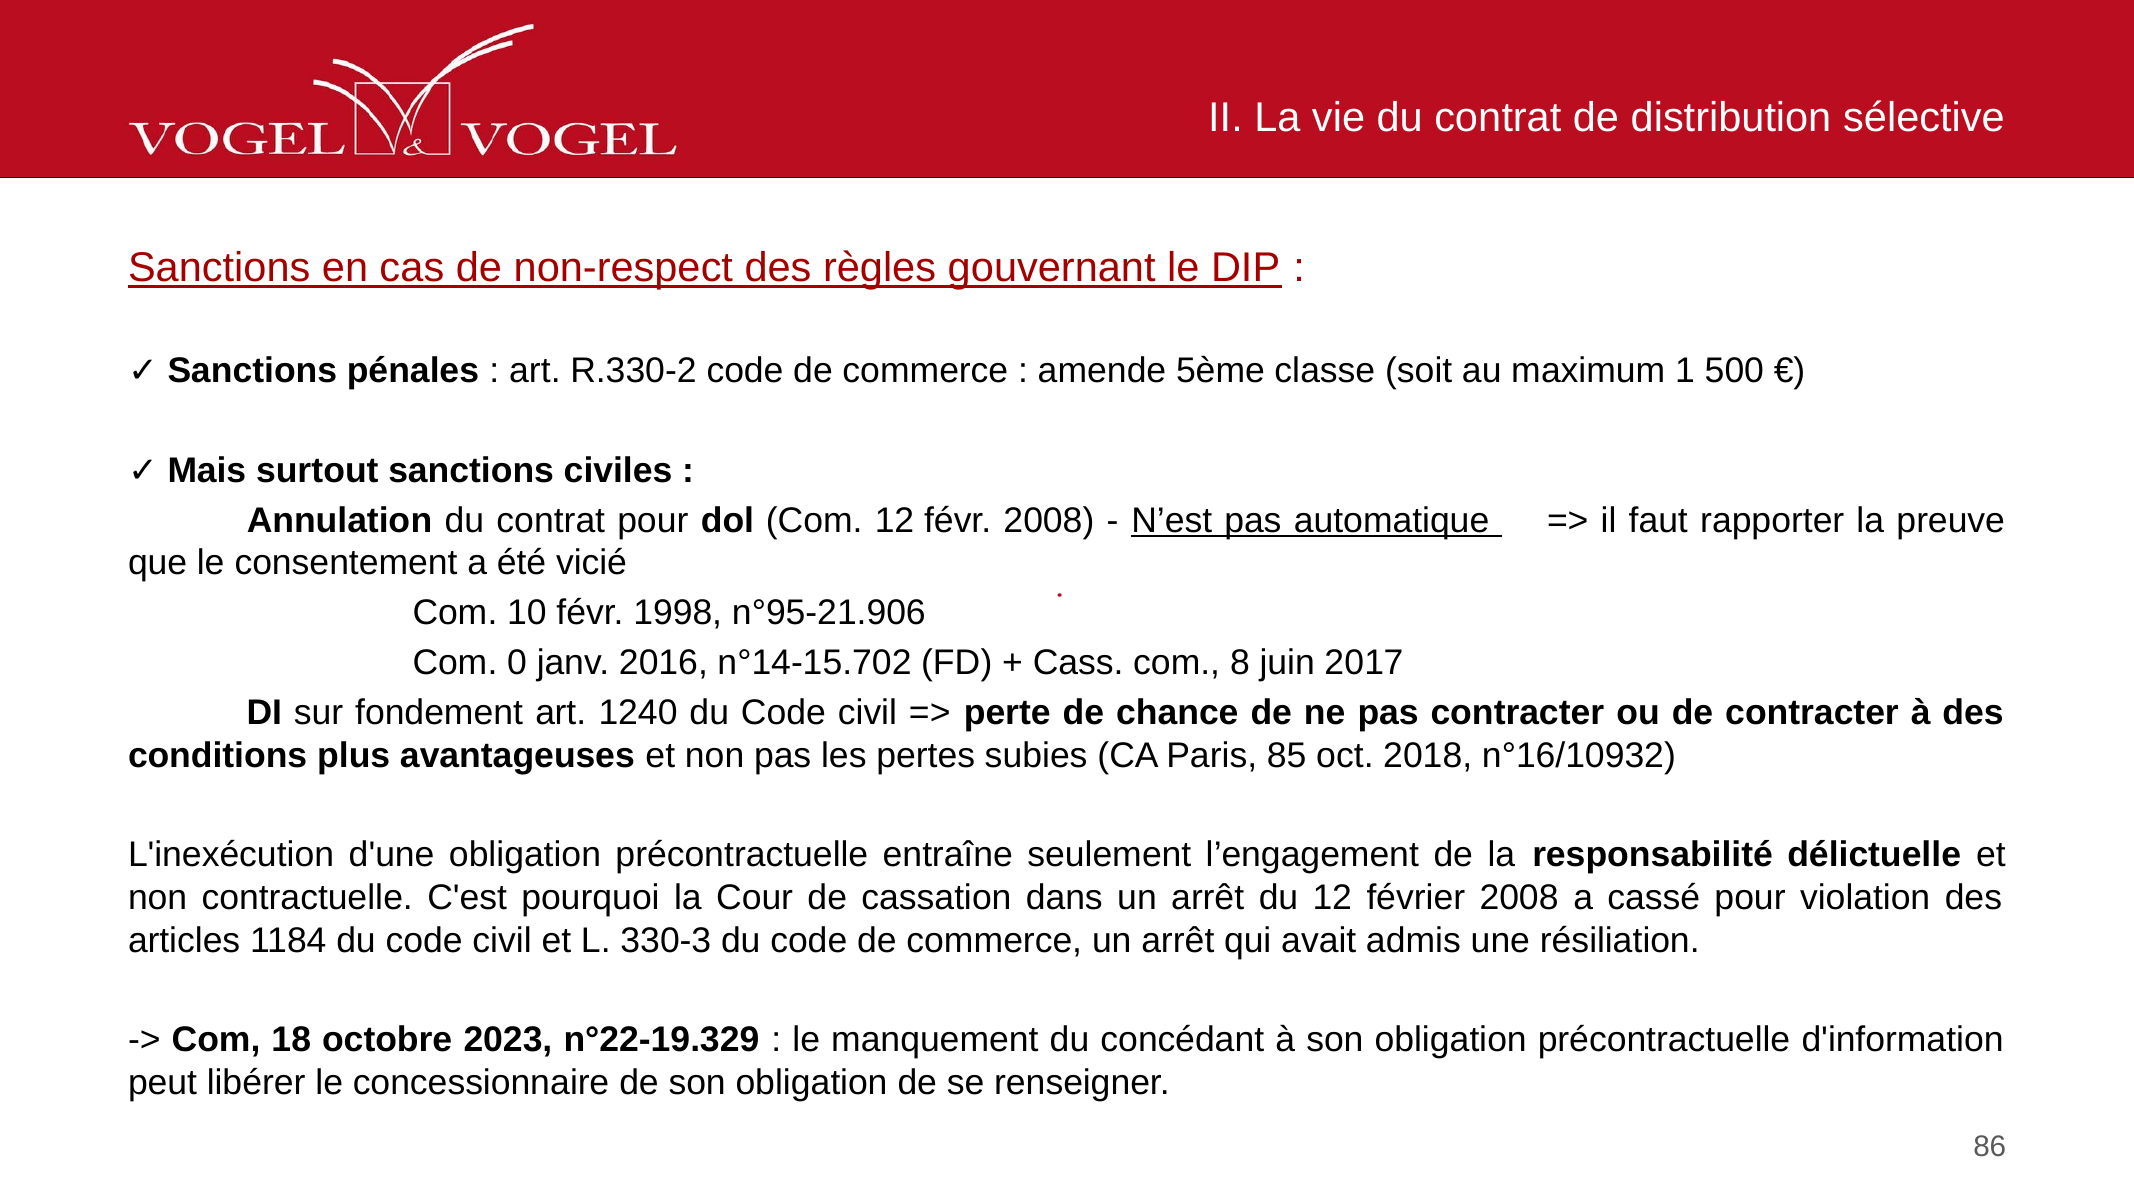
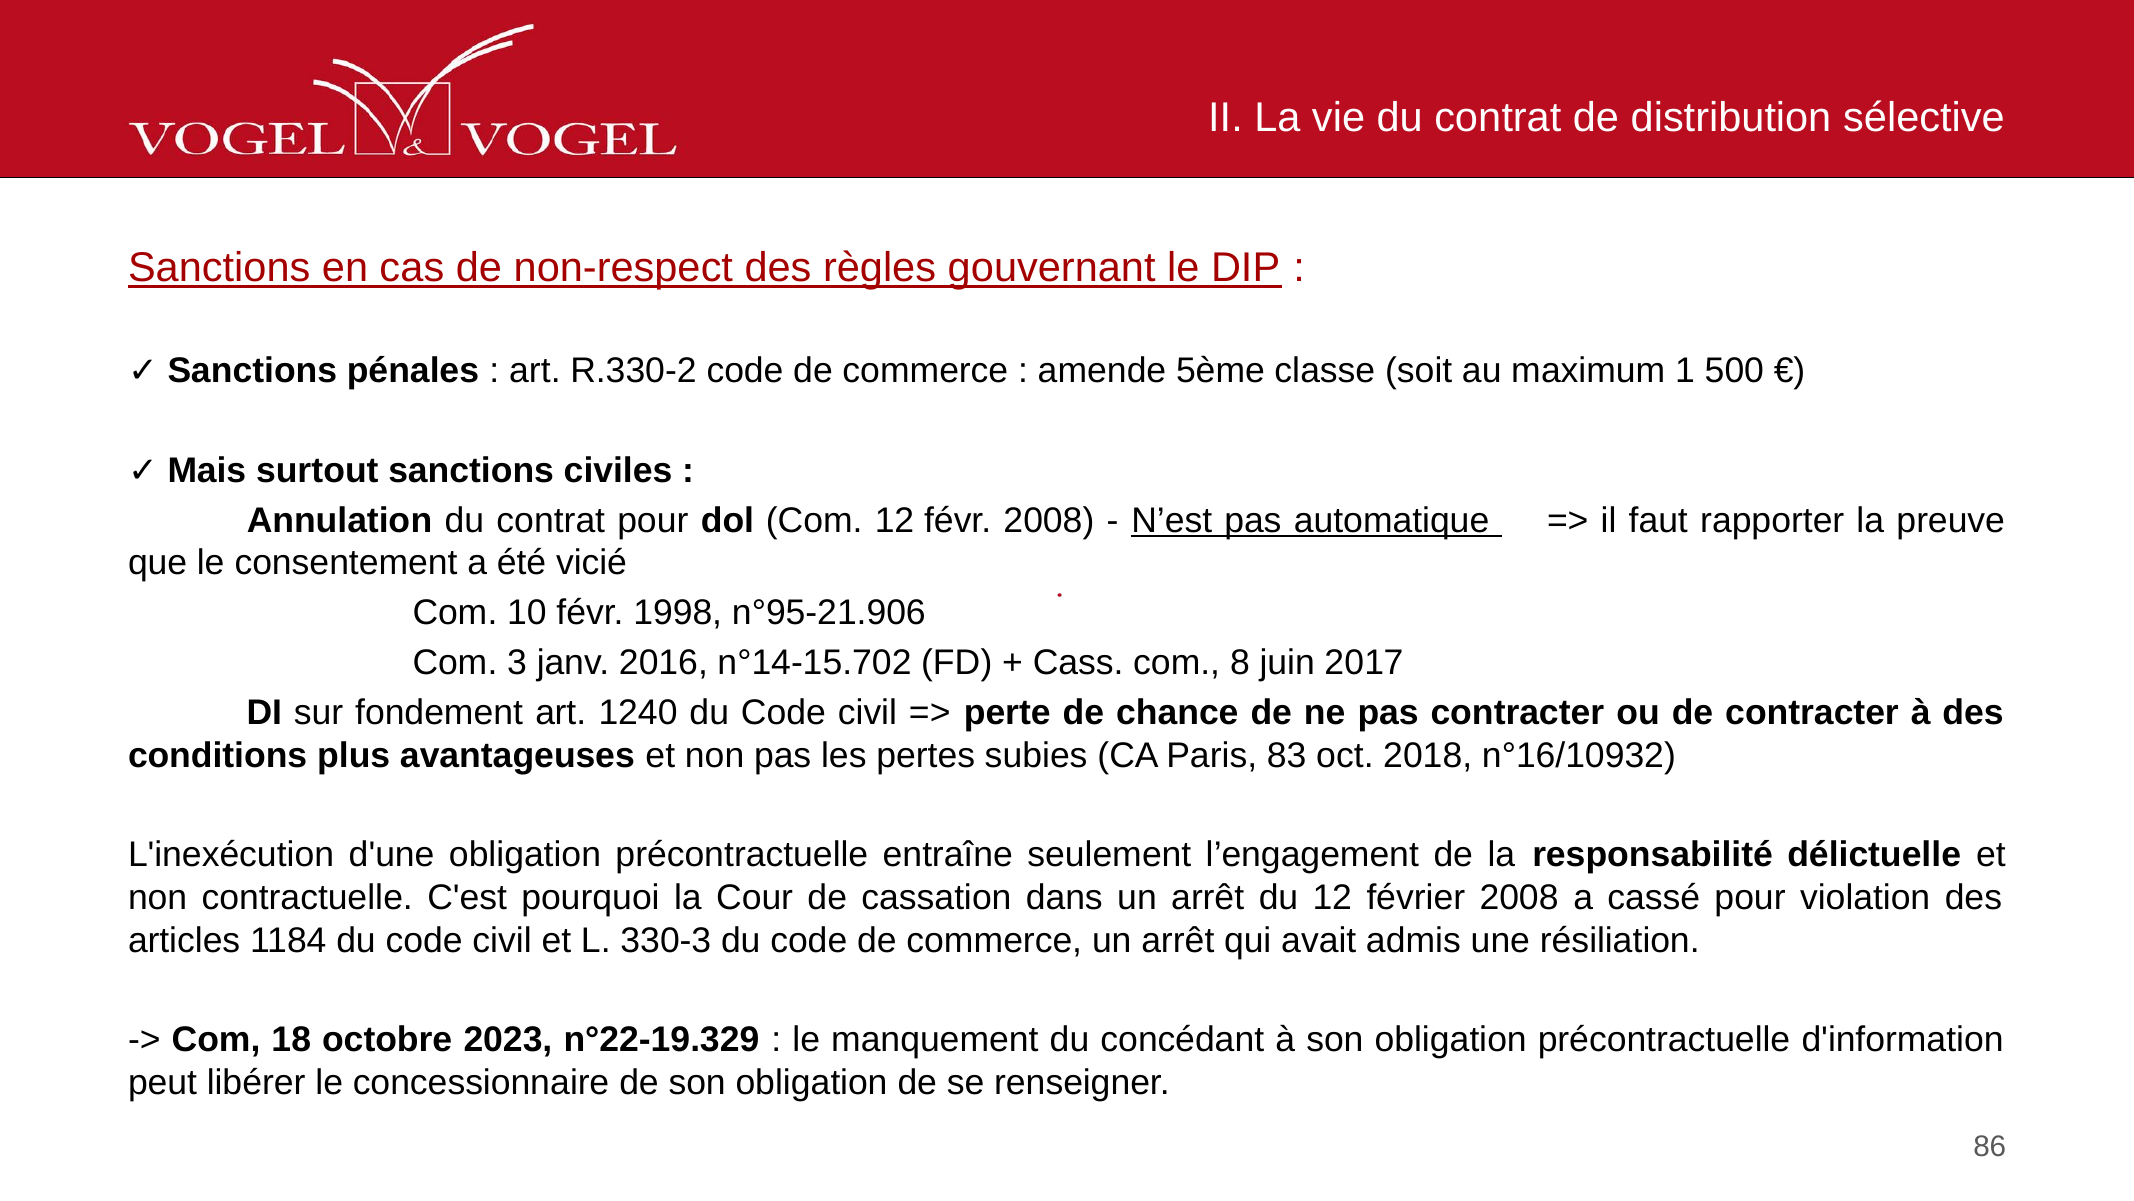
0: 0 -> 3 (517, 662)
85: 85 -> 83 (1287, 755)
